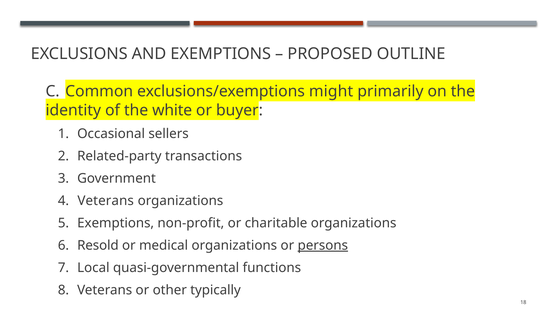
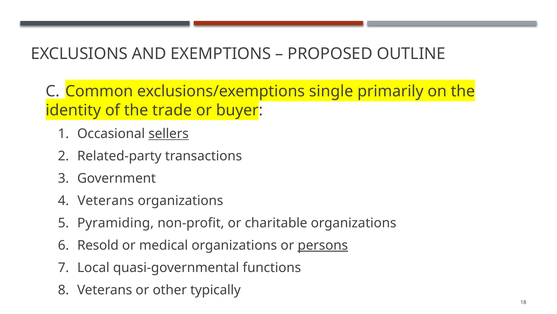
might: might -> single (331, 91)
white: white -> trade (172, 110)
sellers underline: none -> present (169, 134)
5 Exemptions: Exemptions -> Pyramiding (116, 223)
